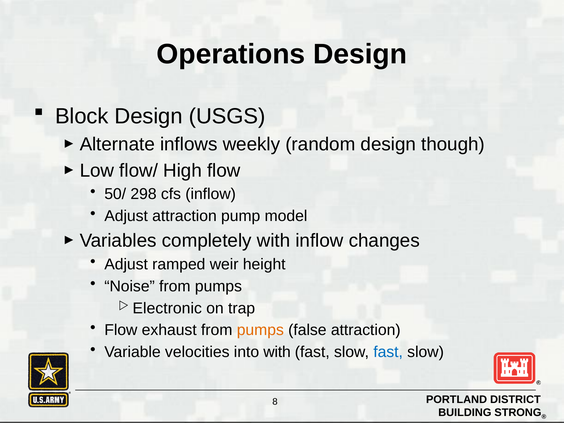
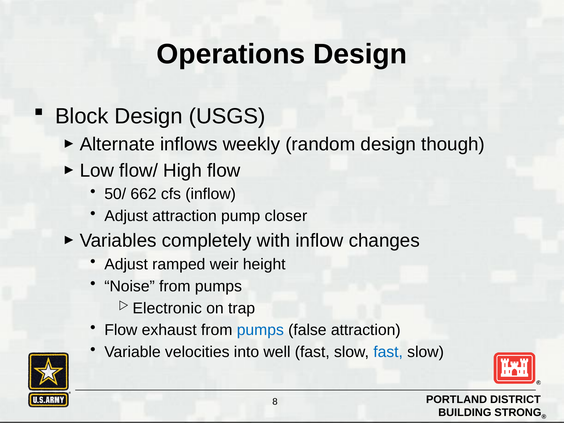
298: 298 -> 662 (144, 194)
model: model -> closer (286, 216)
pumps colour: orange -> blue (260, 330)
into with: with -> well (277, 352)
